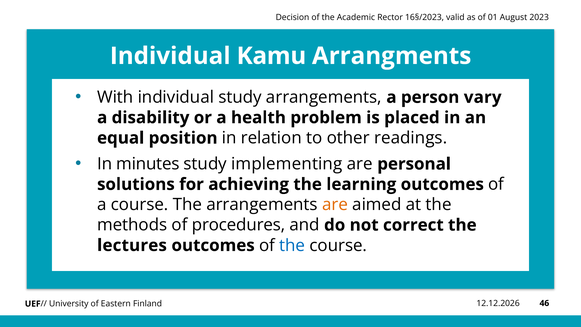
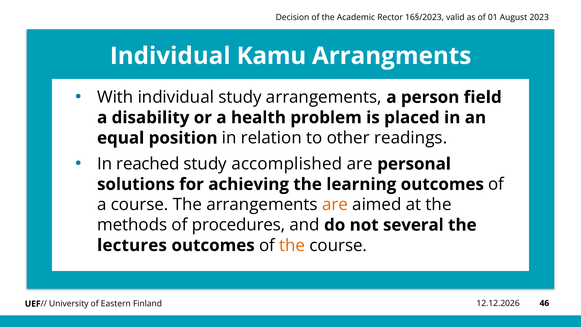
vary: vary -> field (483, 97)
minutes: minutes -> reached (148, 164)
implementing: implementing -> accomplished (287, 164)
correct: correct -> several (413, 225)
the colour: blue -> orange (292, 245)
